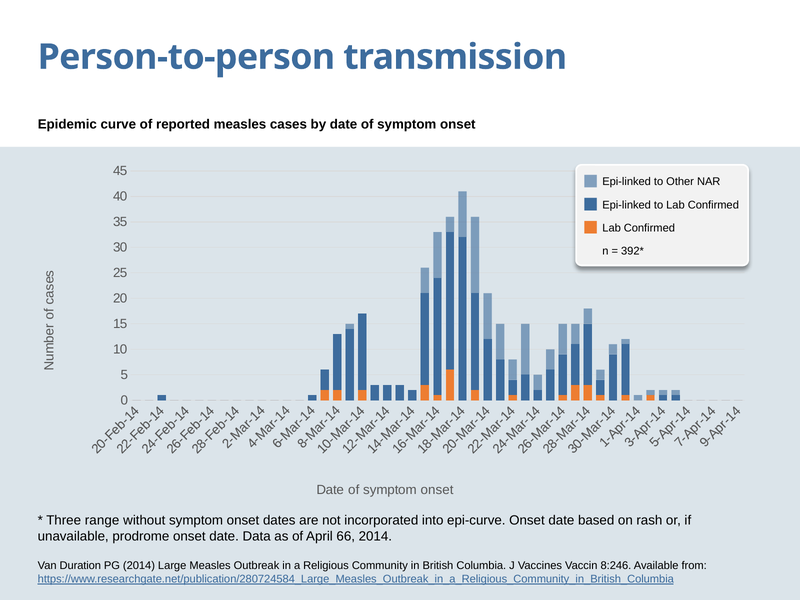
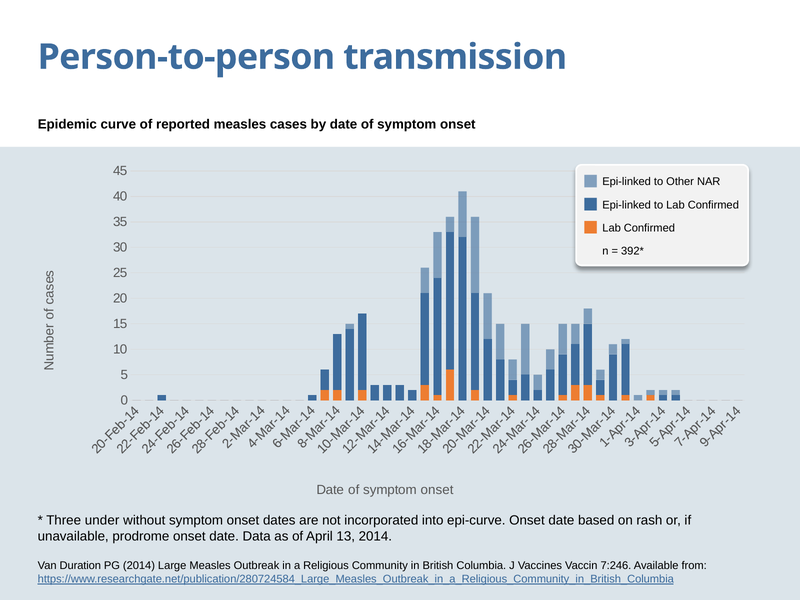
range: range -> under (102, 520)
66: 66 -> 13 (346, 536)
8:246: 8:246 -> 7:246 (616, 566)
